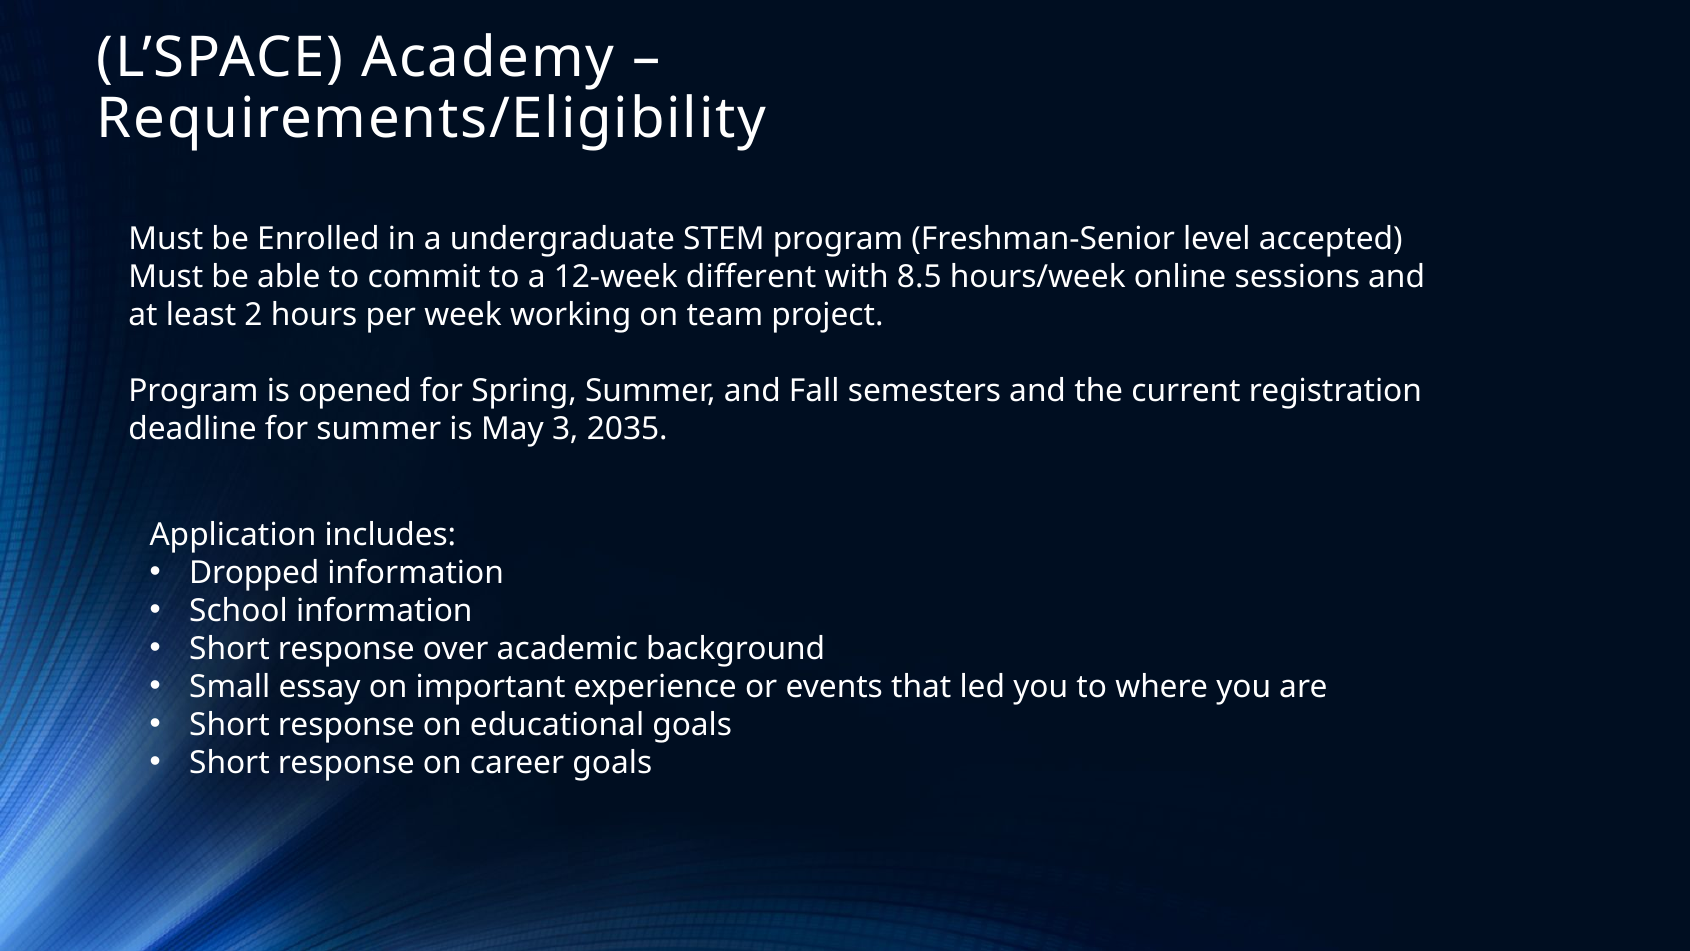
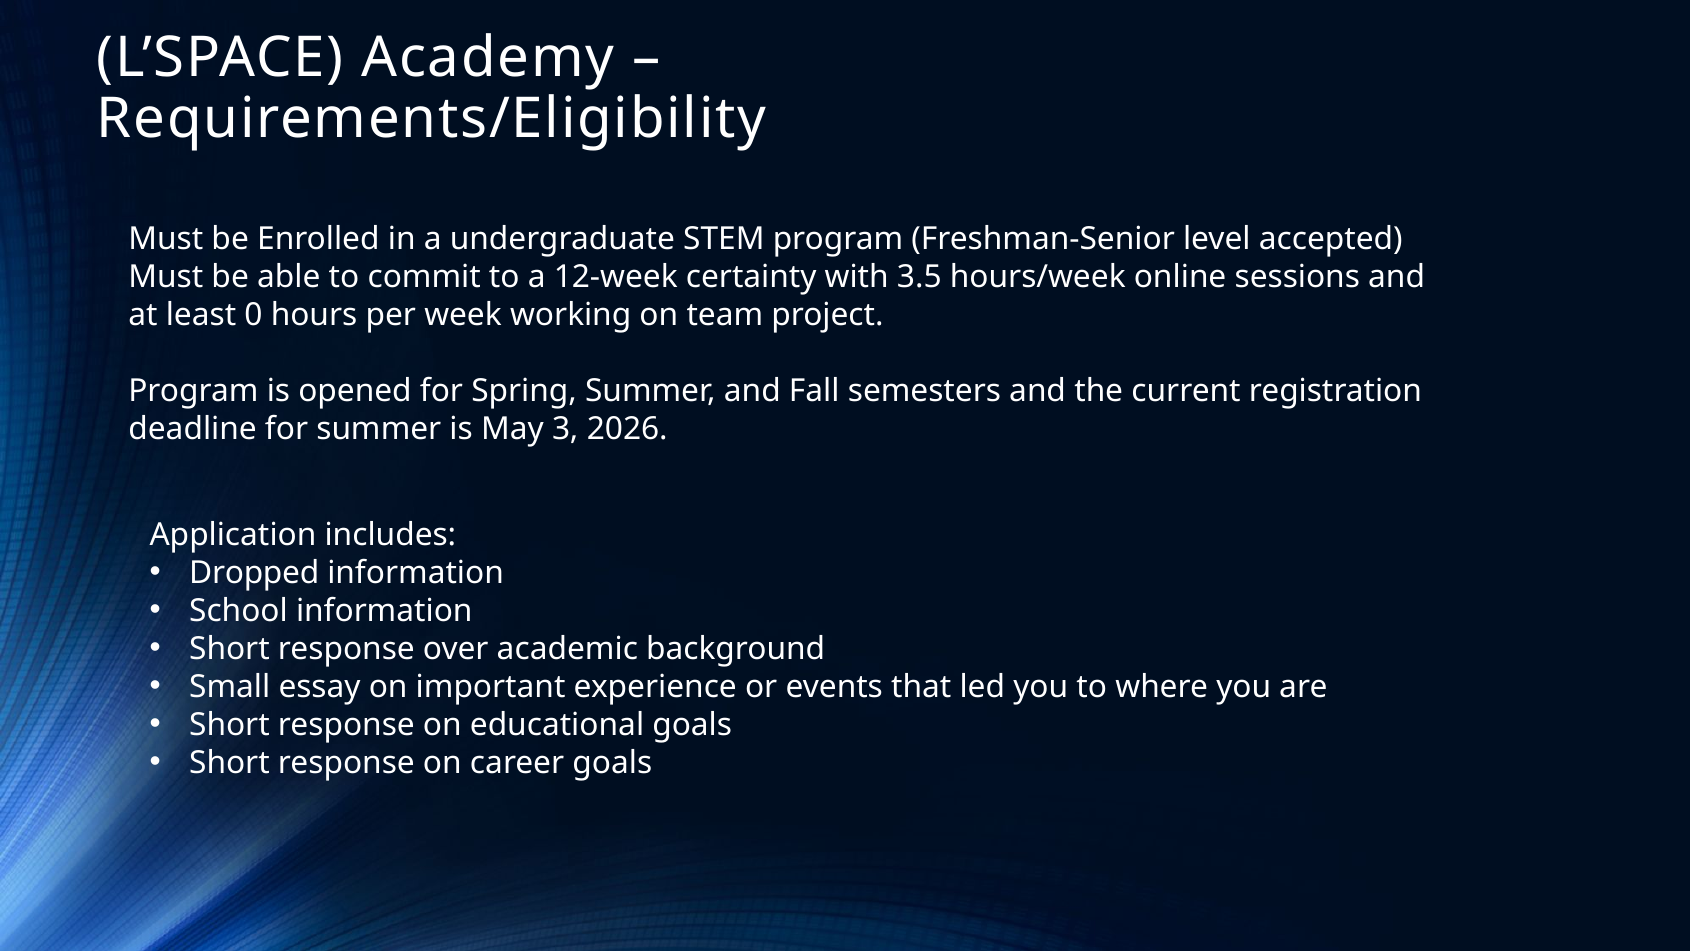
different: different -> certainty (751, 277)
8.5: 8.5 -> 3.5 (919, 277)
2: 2 -> 0 (254, 315)
2035: 2035 -> 2026 (627, 429)
